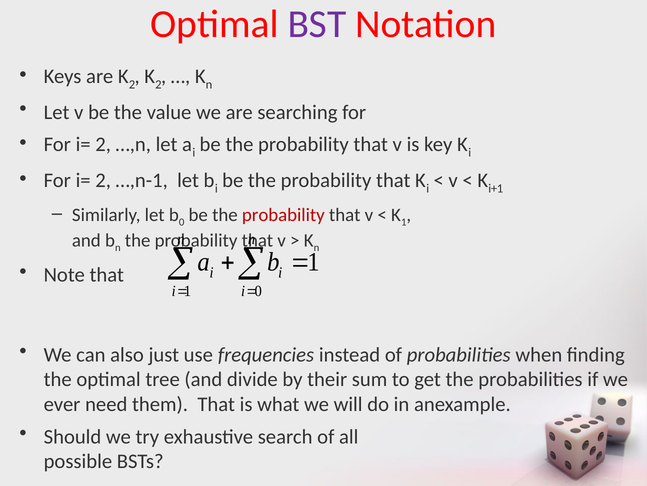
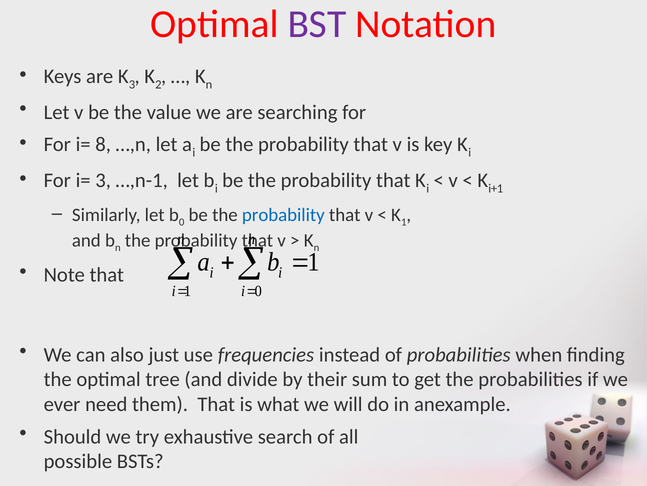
2: 2 -> 3 (132, 84)
2: 2 -> 8 (103, 144)
2: 2 -> 3 (103, 180)
probability colour: red -> blue (283, 214)
